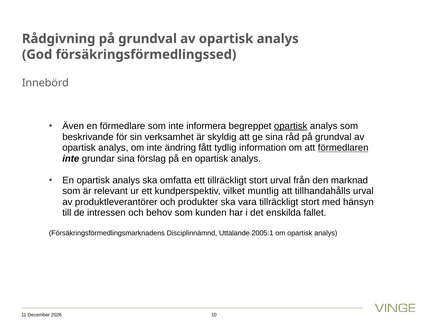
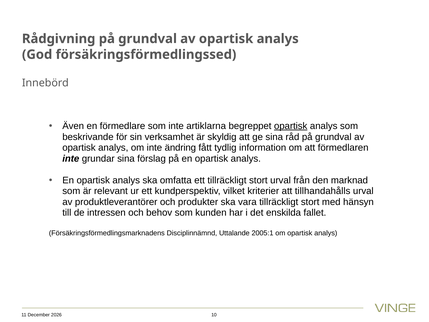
informera: informera -> artiklarna (206, 126)
förmedlaren underline: present -> none (343, 148)
muntlig: muntlig -> kriterier (263, 191)
